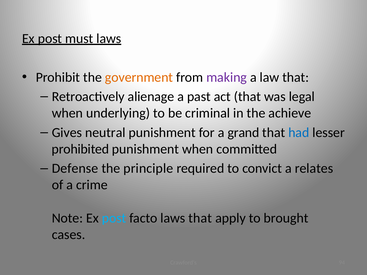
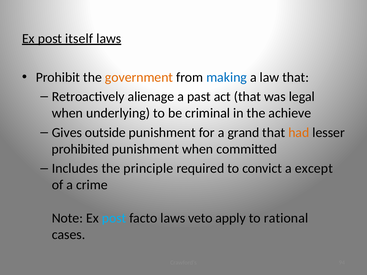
must: must -> itself (79, 39)
making colour: purple -> blue (227, 77)
neutral: neutral -> outside (105, 133)
had colour: blue -> orange (299, 133)
Defense: Defense -> Includes (75, 169)
relates: relates -> except (314, 169)
laws that: that -> veto (200, 218)
brought: brought -> rational (286, 218)
